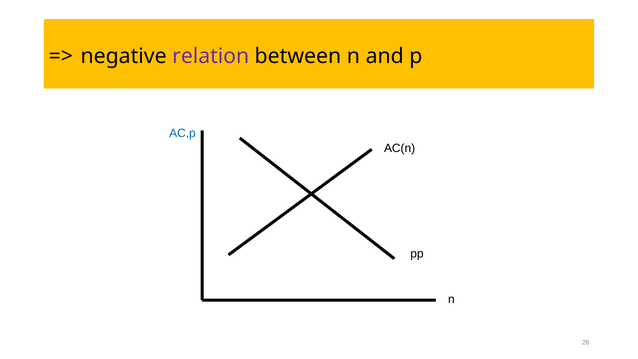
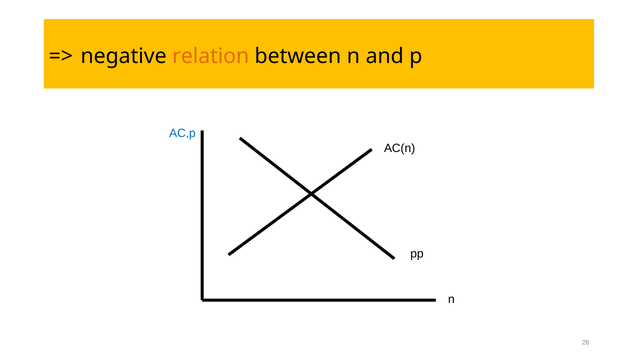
relation colour: purple -> orange (211, 56)
